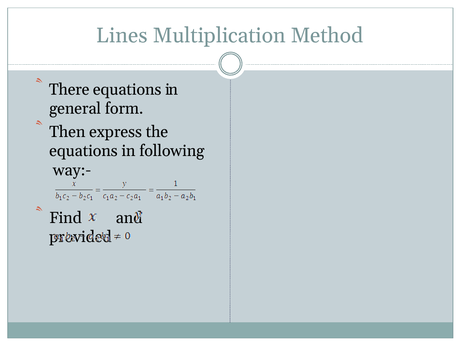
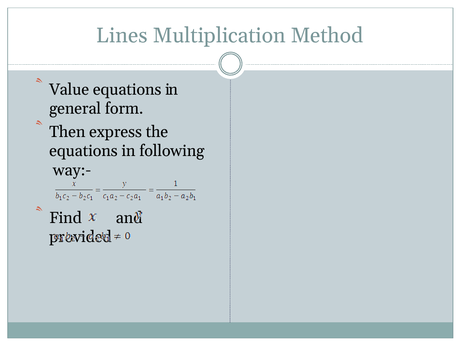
There: There -> Value (69, 89)
